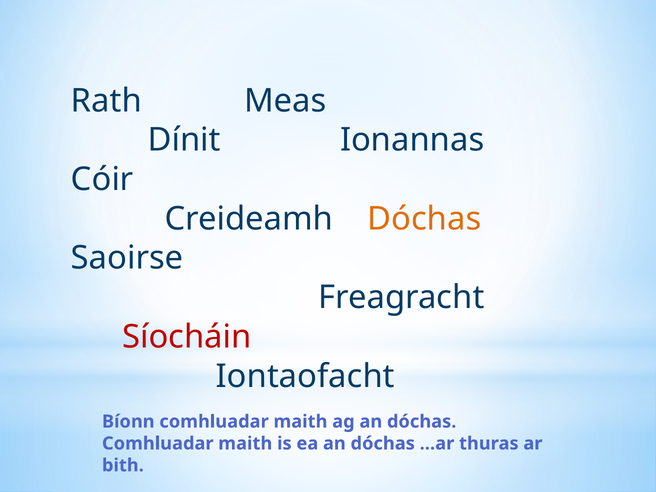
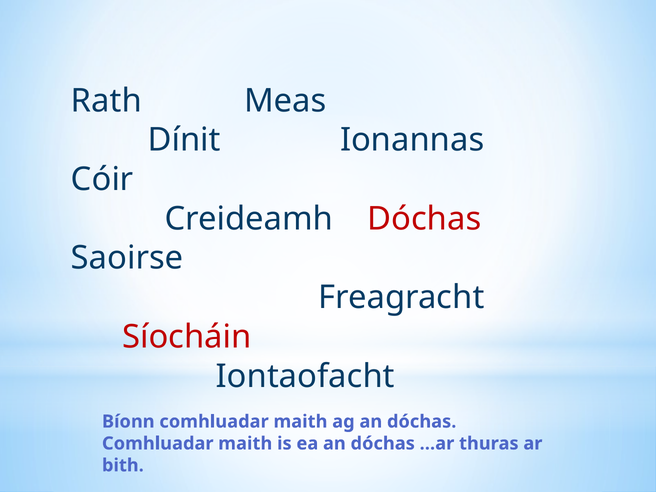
Dóchas colour: orange -> red (424, 219)
